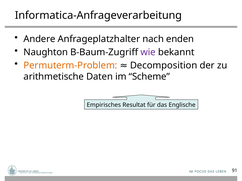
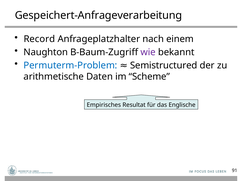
Informatica-Anfrageverarbeitung: Informatica-Anfrageverarbeitung -> Gespeichert-Anfrageverarbeitung (98, 15)
Andere: Andere -> Record (39, 39)
enden: enden -> einem (180, 39)
Permuterm-Problem colour: orange -> blue (70, 66)
Decomposition: Decomposition -> Semistructured (164, 66)
